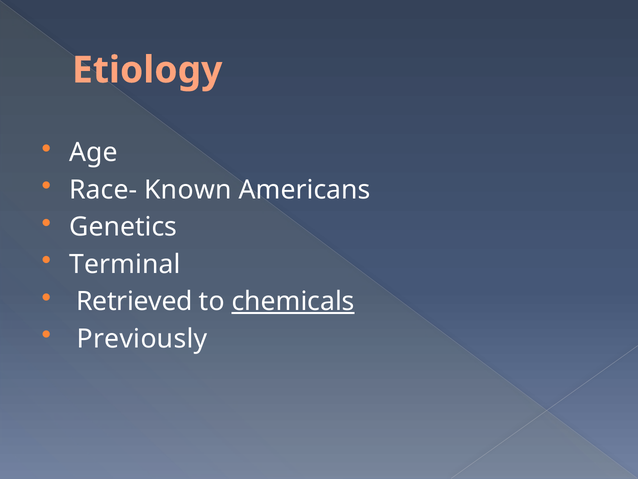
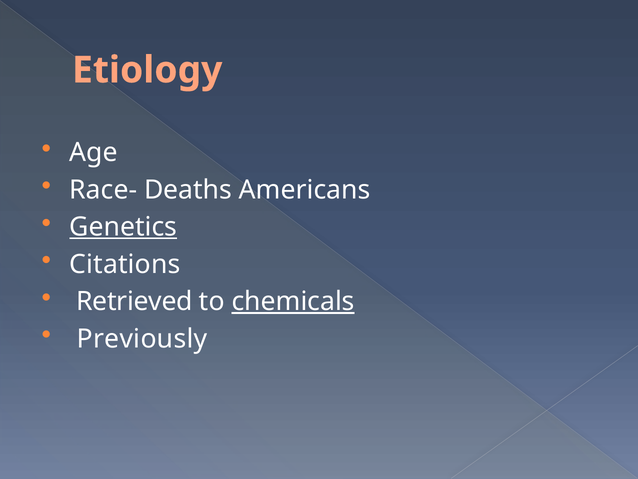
Known: Known -> Deaths (188, 190)
Genetics underline: none -> present (123, 227)
Terminal: Terminal -> Citations (125, 264)
